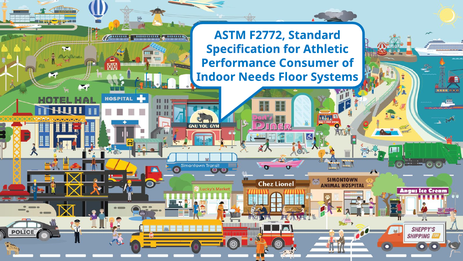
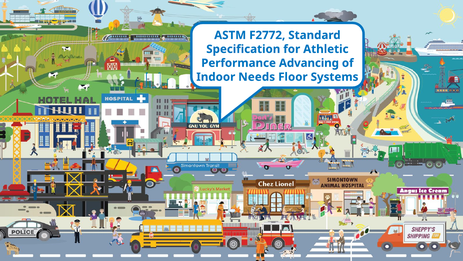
Consumer: Consumer -> Advancing (309, 63)
